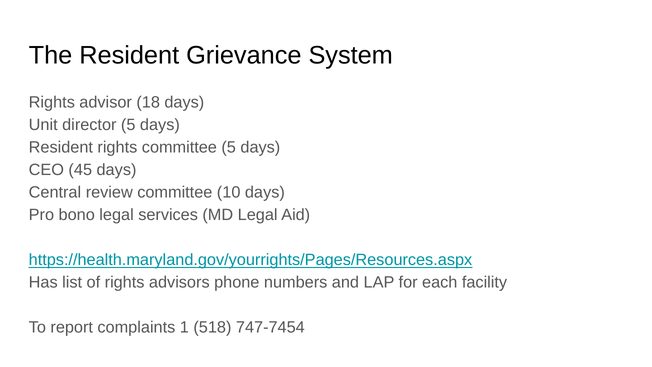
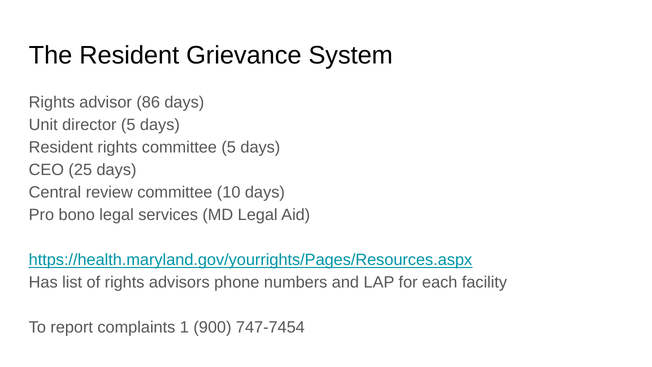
18: 18 -> 86 (148, 103)
45: 45 -> 25 (80, 170)
518: 518 -> 900 (212, 327)
